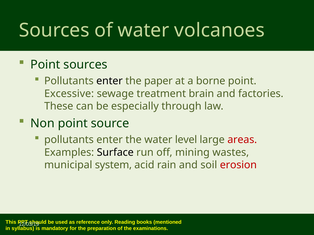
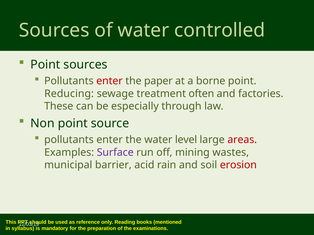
volcanoes: volcanoes -> controlled (220, 30)
enter colour: black -> red (110, 81)
Excessive: Excessive -> Reducing (69, 94)
brain: brain -> often (201, 94)
Surface colour: black -> purple (115, 153)
system: system -> barrier (113, 165)
